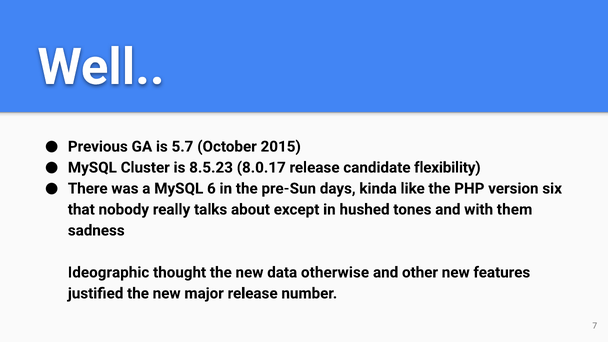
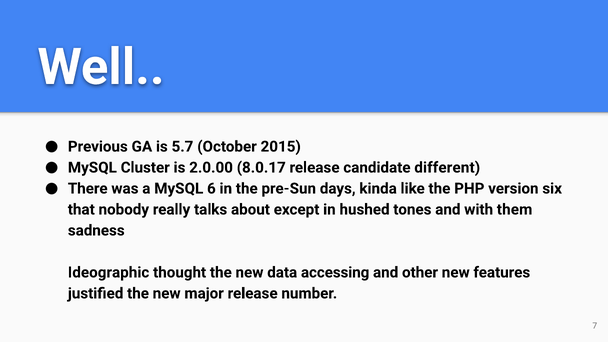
8.5.23: 8.5.23 -> 2.0.00 (211, 168)
flexibility: flexibility -> different (447, 168)
otherwise: otherwise -> accessing (335, 272)
